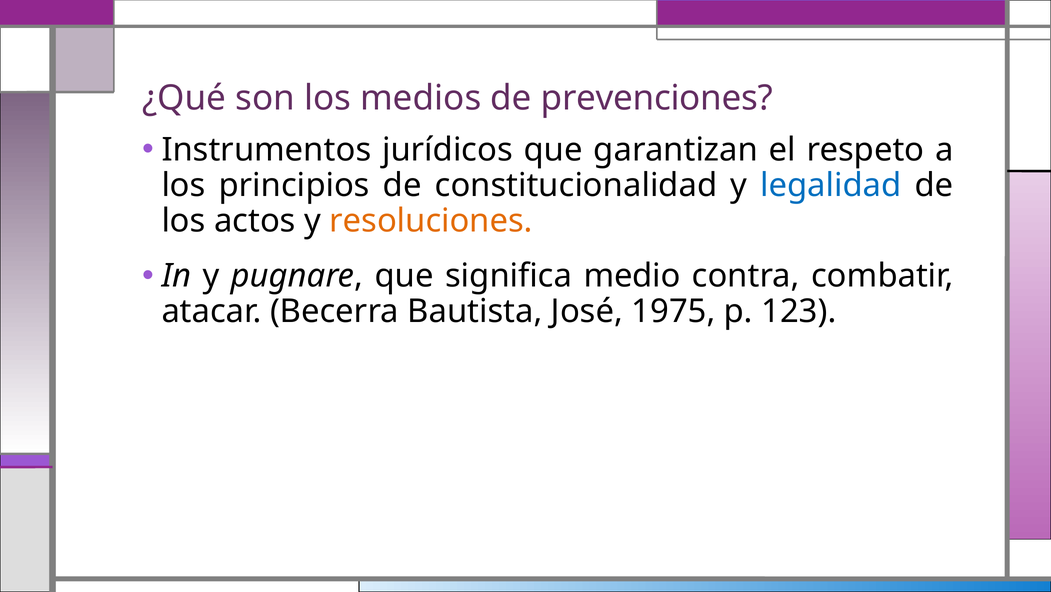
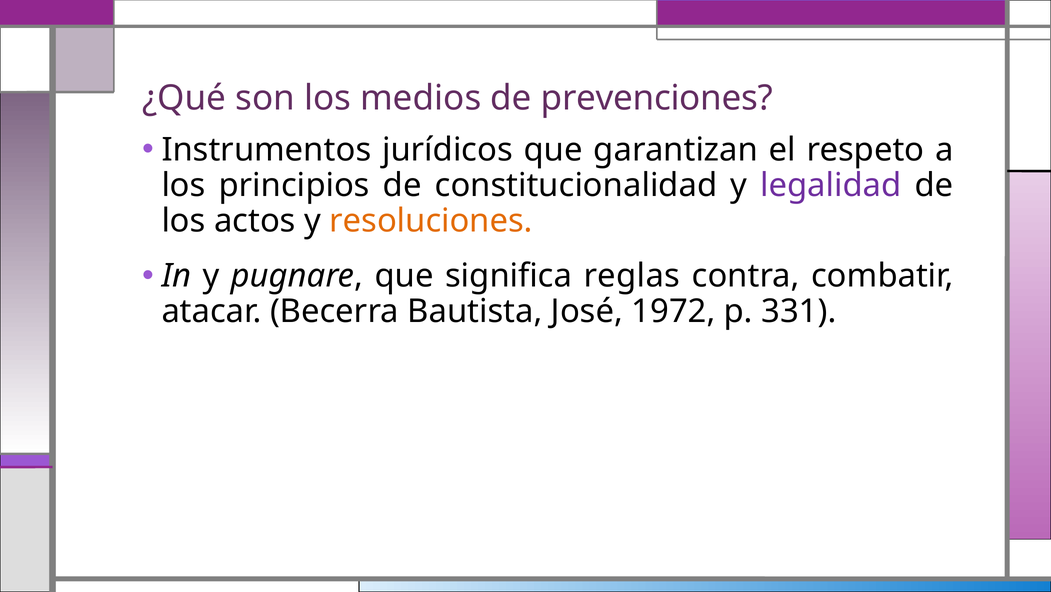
legalidad colour: blue -> purple (831, 185)
medio: medio -> reglas (632, 276)
1975: 1975 -> 1972 (673, 311)
123: 123 -> 331 (799, 311)
